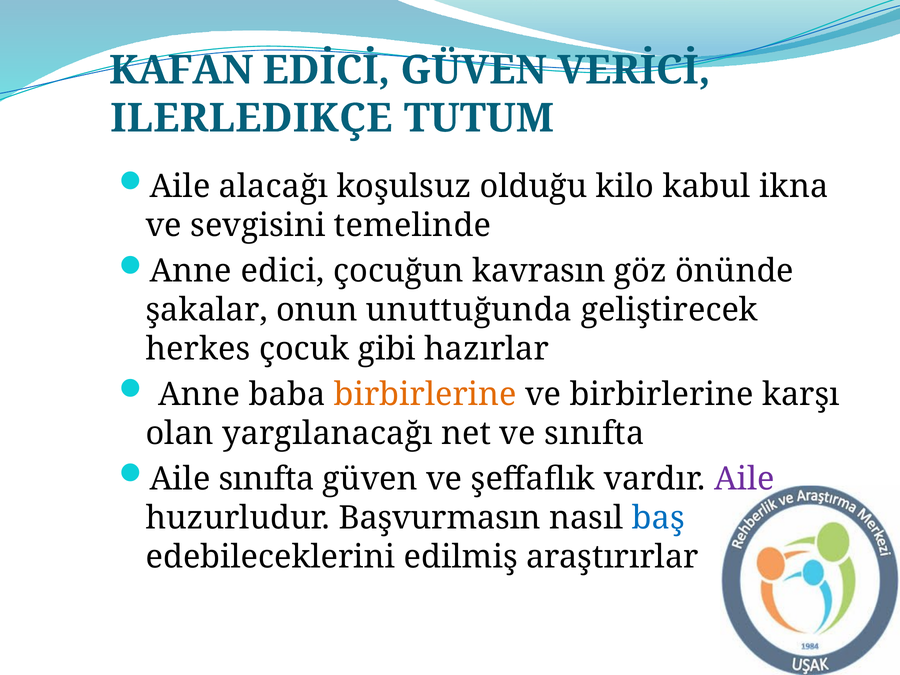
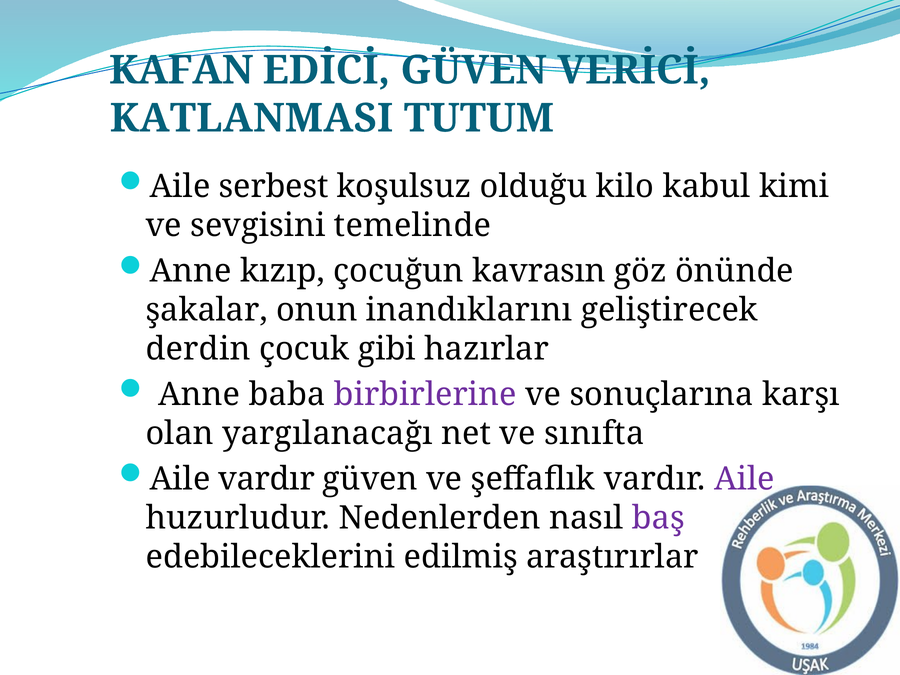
ILERLEDIKÇE: ILERLEDIKÇE -> KATLANMASI (251, 118)
alacağı: alacağı -> serbest (274, 187)
ikna: ikna -> kimi (794, 187)
edici: edici -> kızıp (283, 271)
unuttuğunda: unuttuğunda -> inandıklarını (469, 310)
herkes: herkes -> derdin (198, 349)
birbirlerine colour: orange -> purple (425, 394)
ve birbirlerine: birbirlerine -> sonuçlarına (662, 394)
Aile sınıfta: sınıfta -> vardır (267, 479)
Başvurmasın: Başvurmasın -> Nedenlerden (440, 518)
baş colour: blue -> purple (658, 518)
